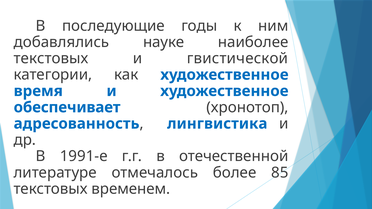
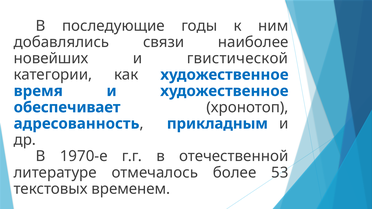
науке: науке -> связи (164, 42)
текстовых: текстовых -> новейших (51, 59)
лингвистика: лингвистика -> прикладным (217, 124)
1991-е: 1991-е -> 1970-е (84, 156)
85: 85 -> 53 (280, 173)
